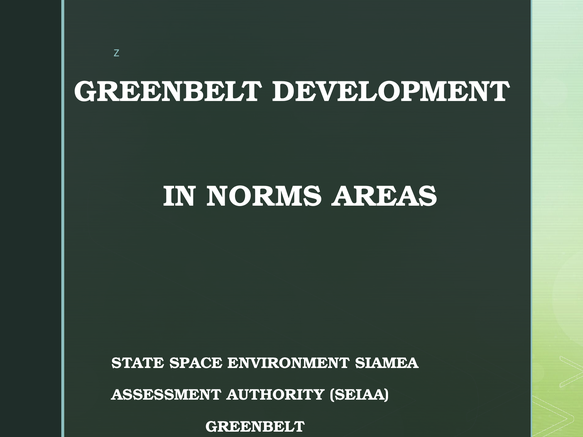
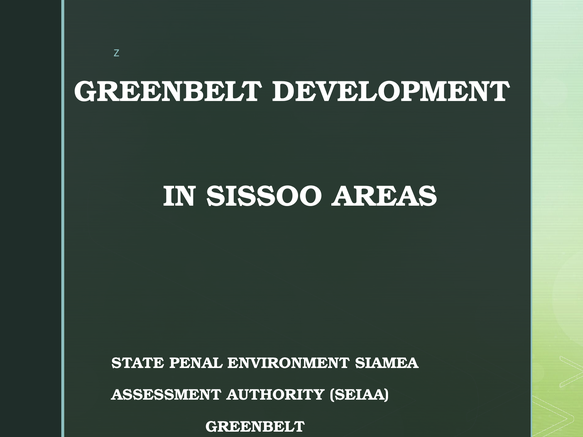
NORMS: NORMS -> SISSOO (264, 196)
SPACE: SPACE -> PENAL (196, 363)
